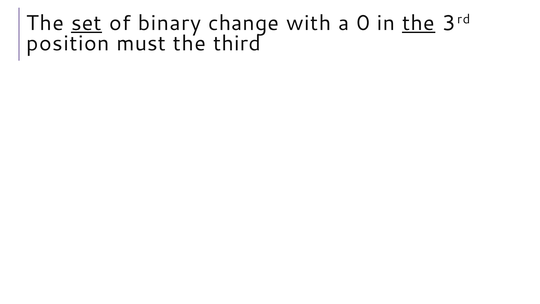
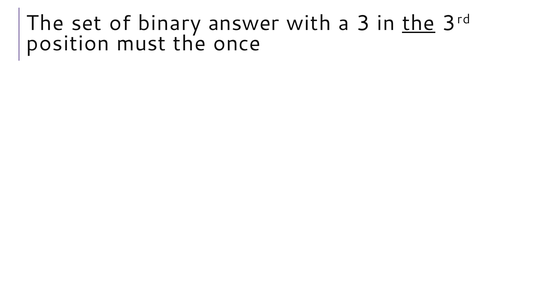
set underline: present -> none (86, 23)
change: change -> answer (244, 23)
0: 0 -> 3 (363, 23)
third: third -> once (237, 44)
